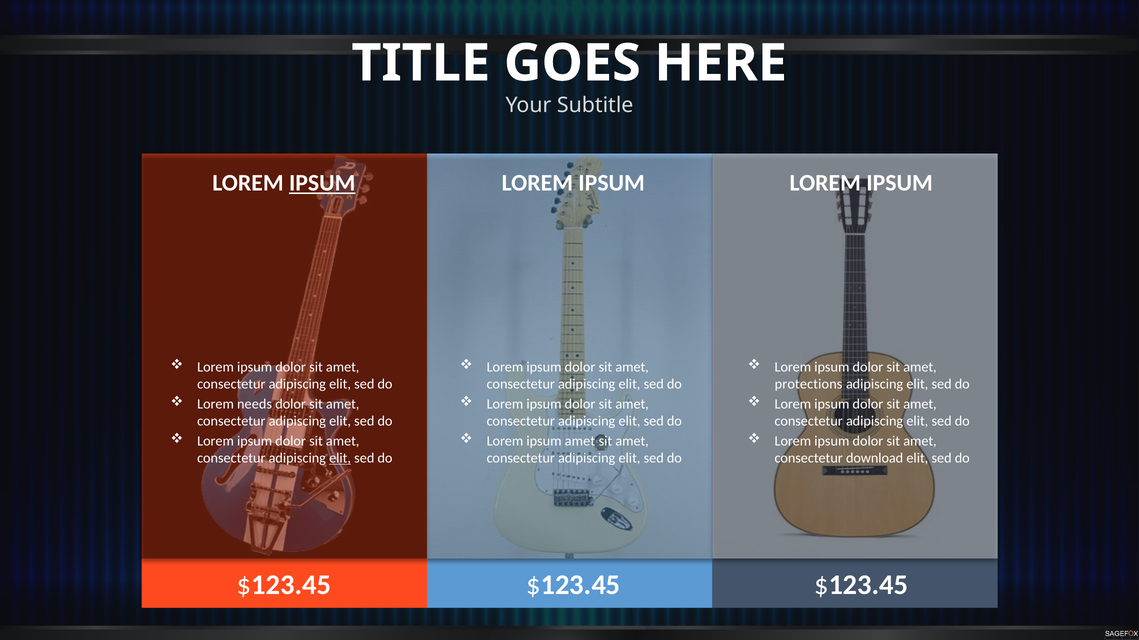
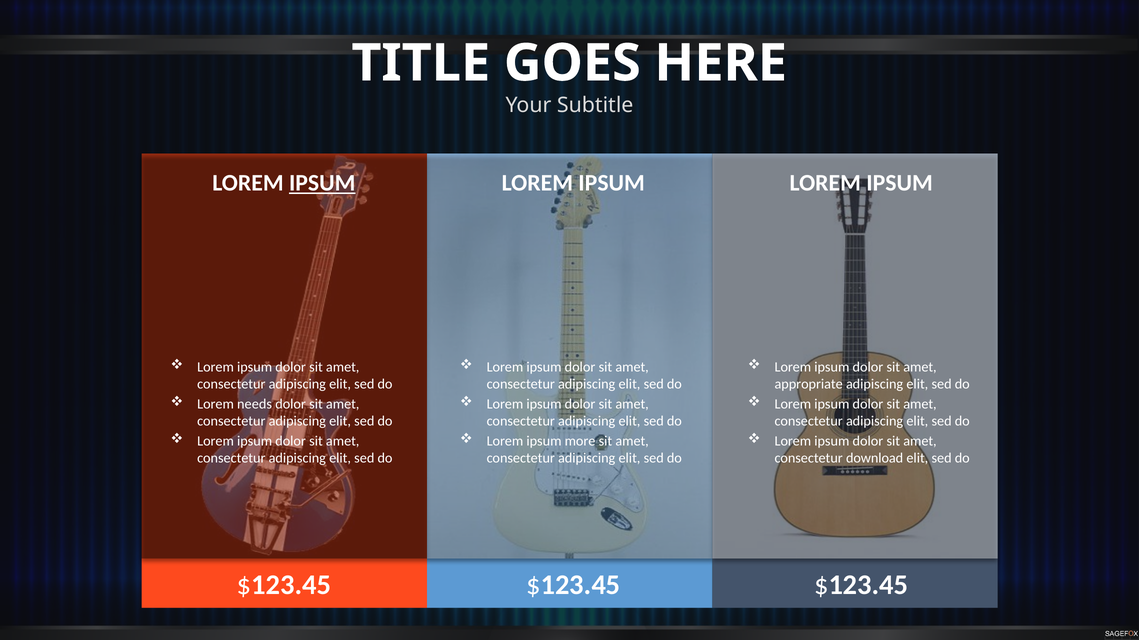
protections: protections -> appropriate (809, 385)
ipsum amet: amet -> more (580, 442)
elit underline: present -> none (340, 459)
